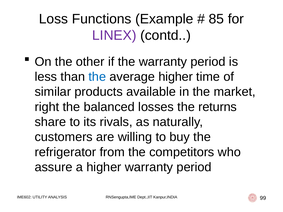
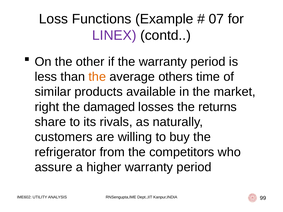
85: 85 -> 07 (216, 19)
the colour: blue -> orange (97, 77)
average higher: higher -> others (176, 77)
balanced: balanced -> damaged (109, 107)
